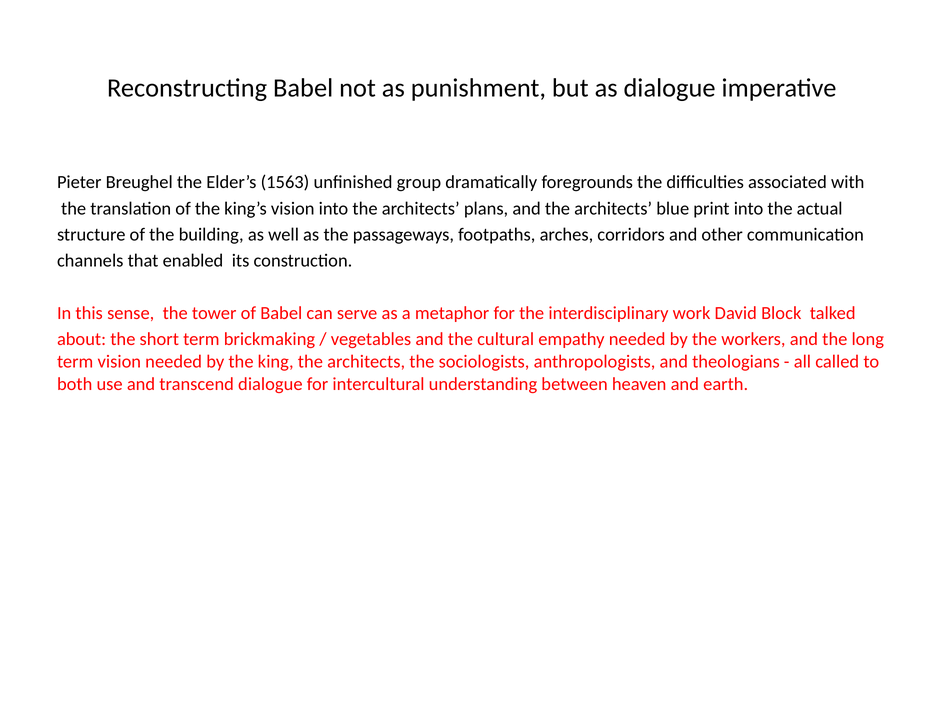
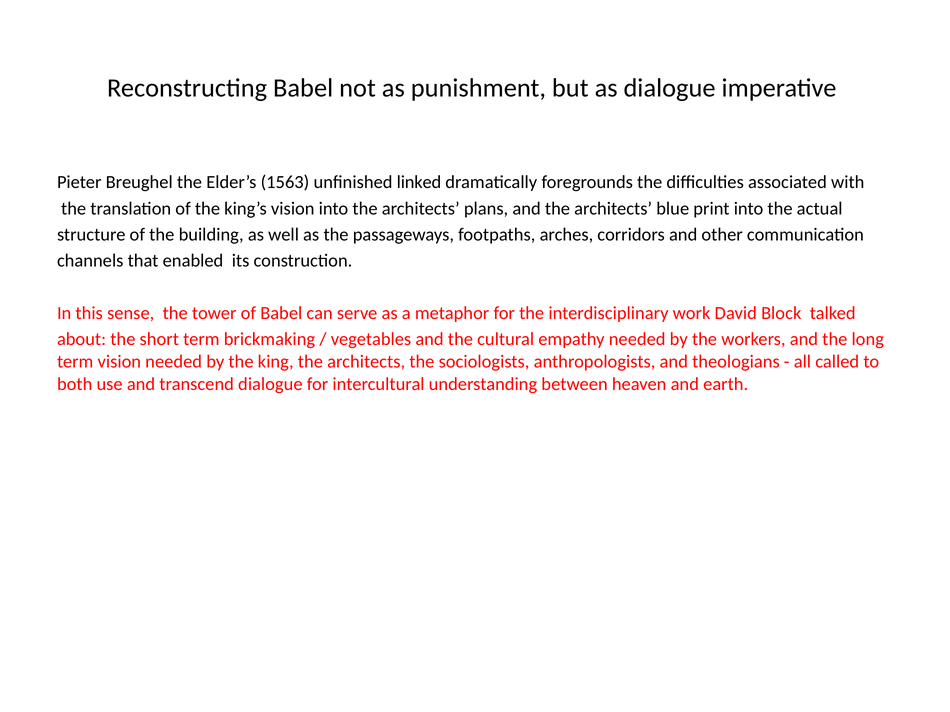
group: group -> linked (419, 182)
